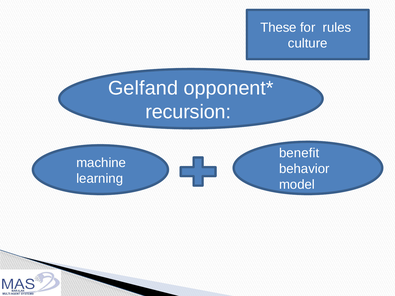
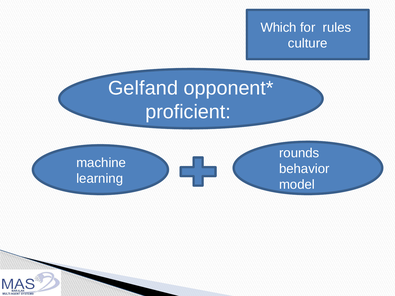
These: These -> Which (279, 28)
recursion: recursion -> proficient (188, 112)
benefit: benefit -> rounds (299, 153)
